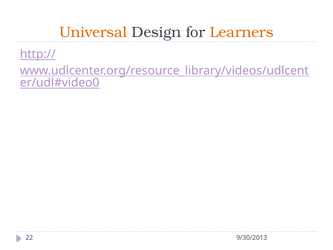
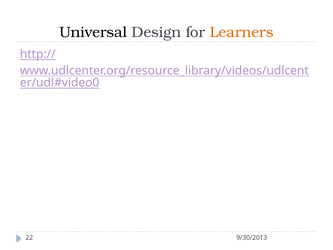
Universal colour: orange -> black (93, 32)
